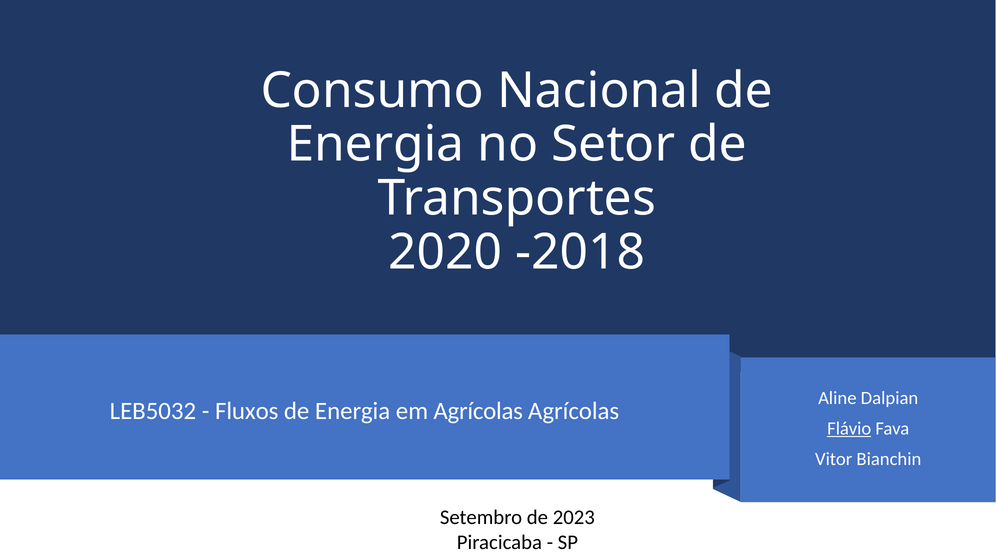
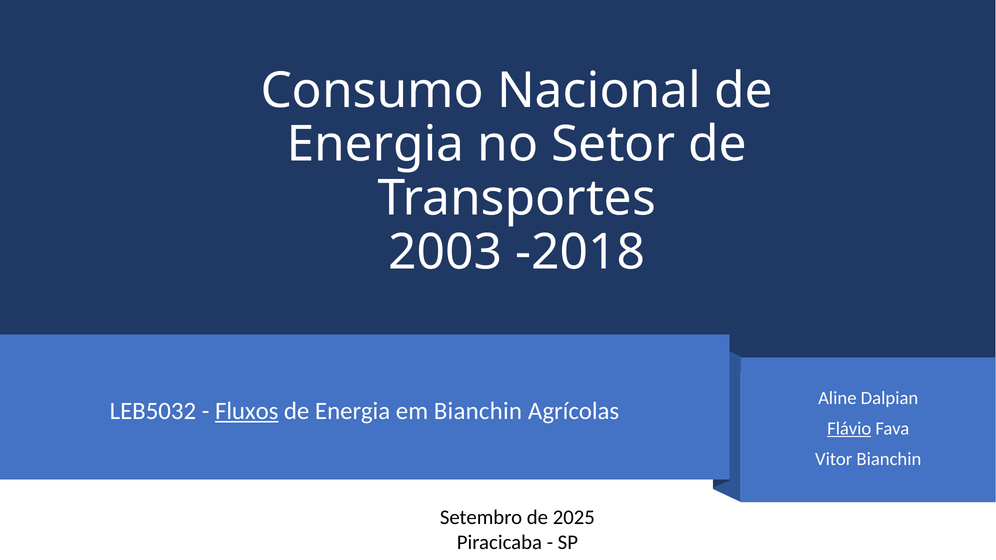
2020: 2020 -> 2003 (445, 252)
Fluxos underline: none -> present (247, 411)
em Agrícolas: Agrícolas -> Bianchin (478, 411)
2023: 2023 -> 2025 (574, 518)
